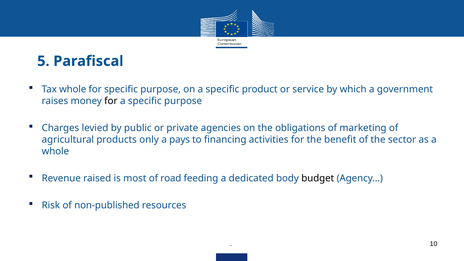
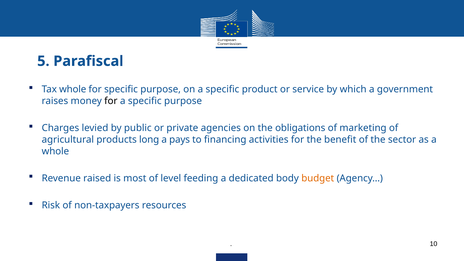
only: only -> long (149, 140)
road: road -> level (171, 178)
budget colour: black -> orange (318, 178)
non-published: non-published -> non-taxpayers (107, 205)
